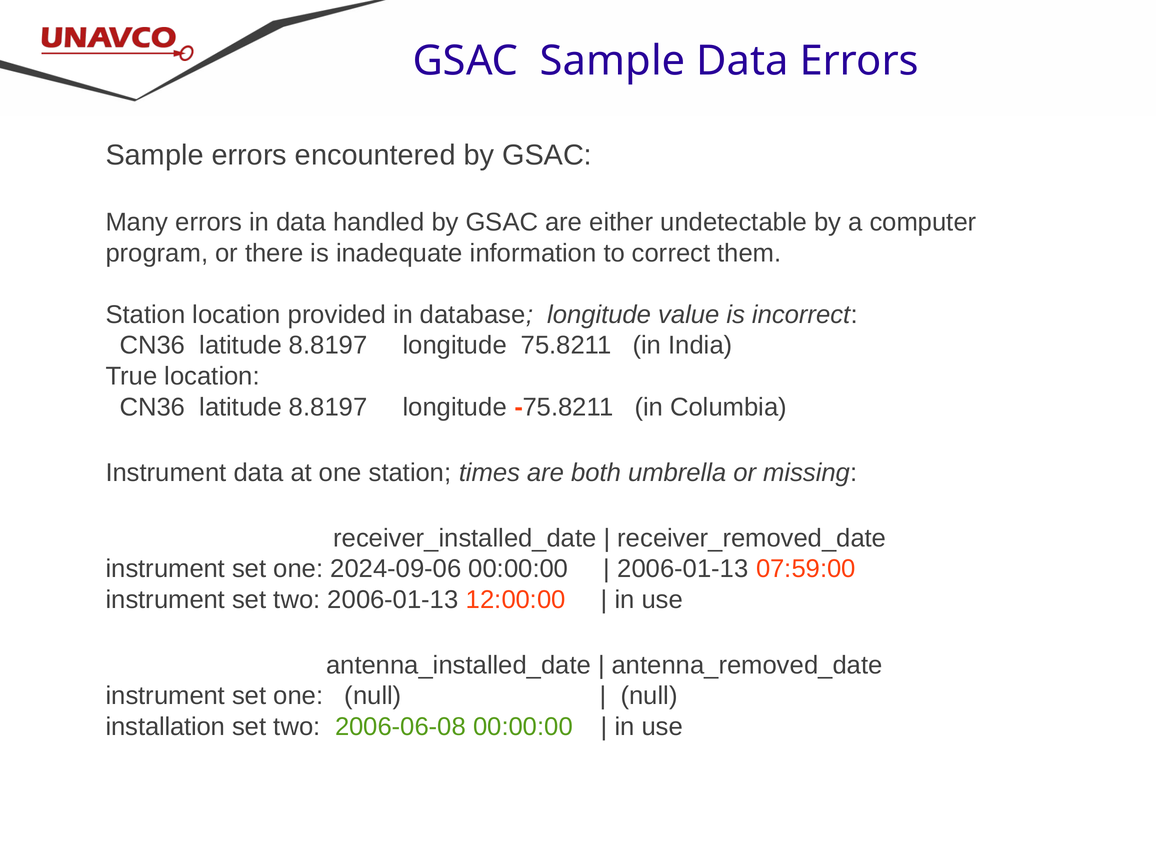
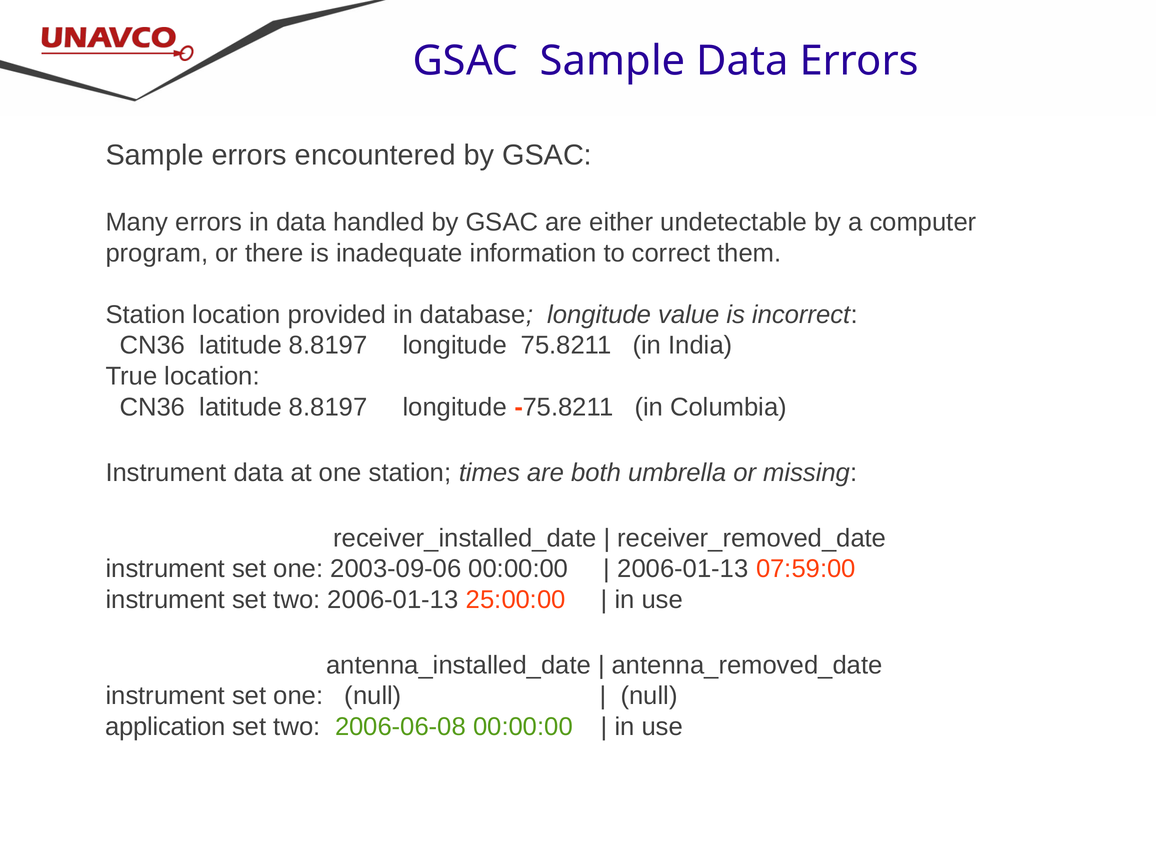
2024-09-06: 2024-09-06 -> 2003-09-06 (396, 569)
12:00:00: 12:00:00 -> 25:00:00 (516, 600)
installation: installation -> application (166, 727)
